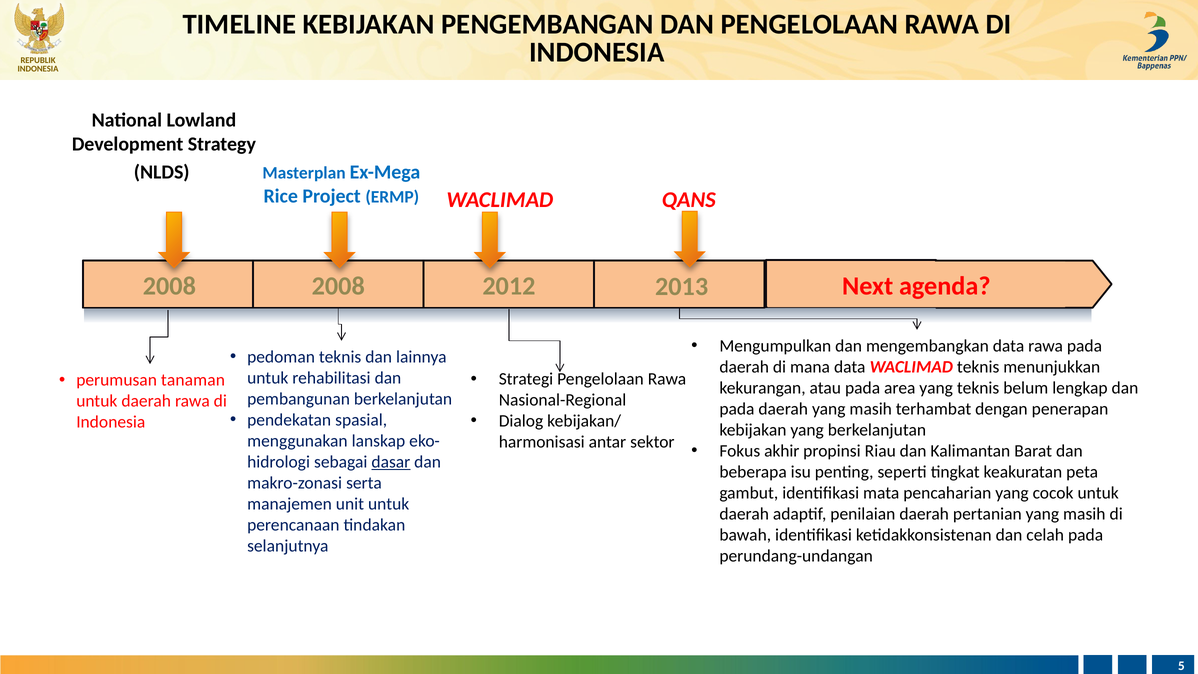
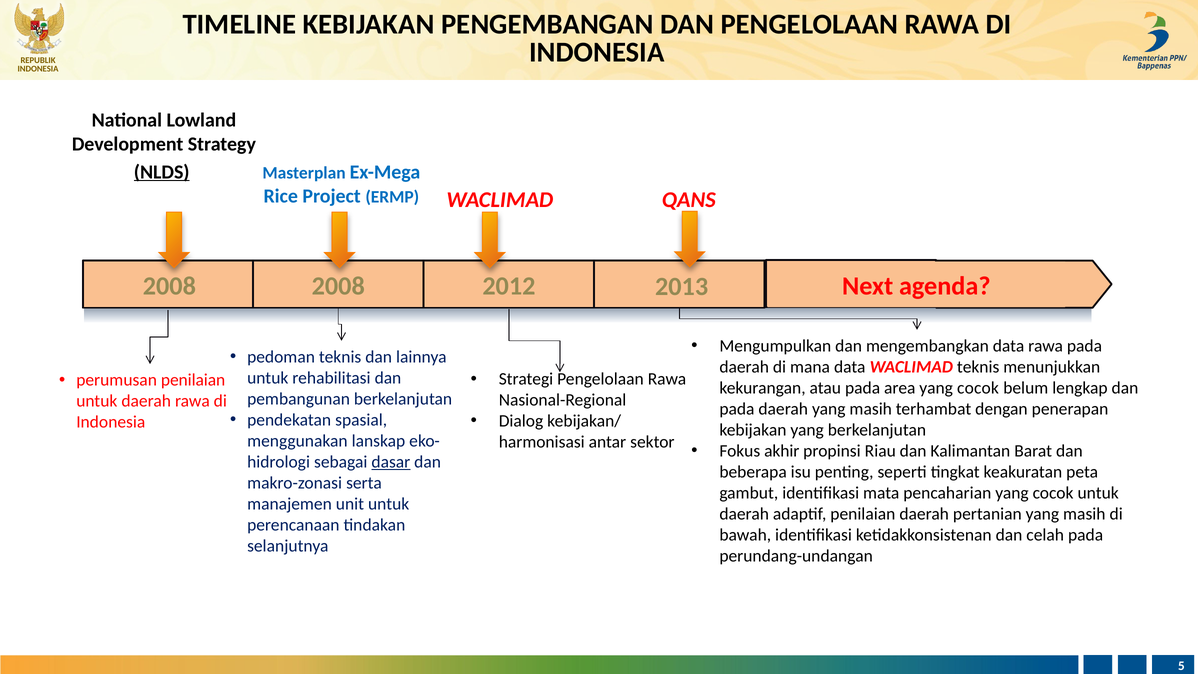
NLDS underline: none -> present (162, 172)
perumusan tanaman: tanaman -> penilaian (193, 380)
area yang teknis: teknis -> cocok (978, 388)
